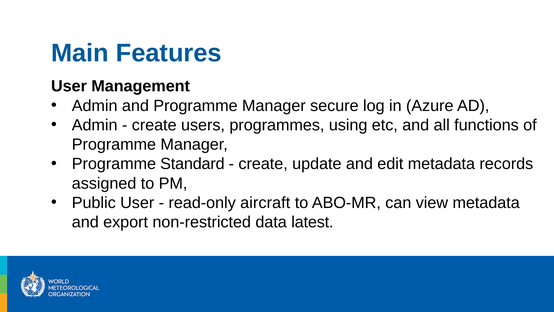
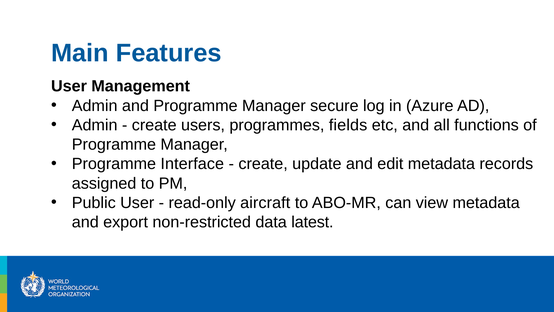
using: using -> fields (348, 125)
Standard: Standard -> Interface (192, 164)
